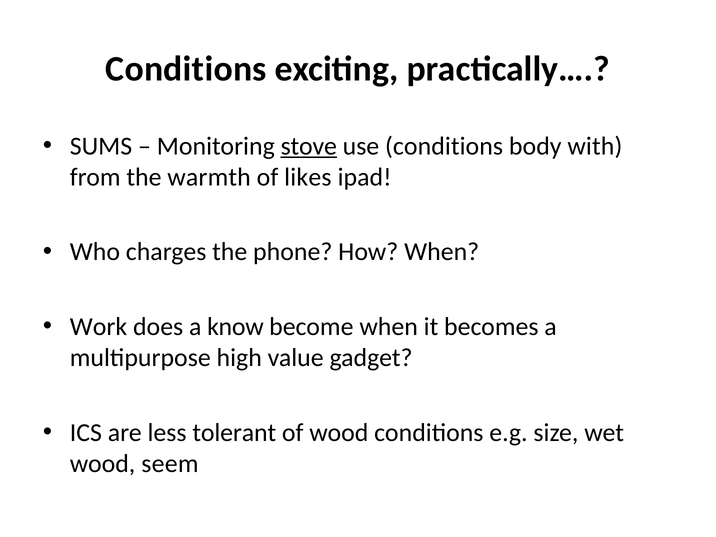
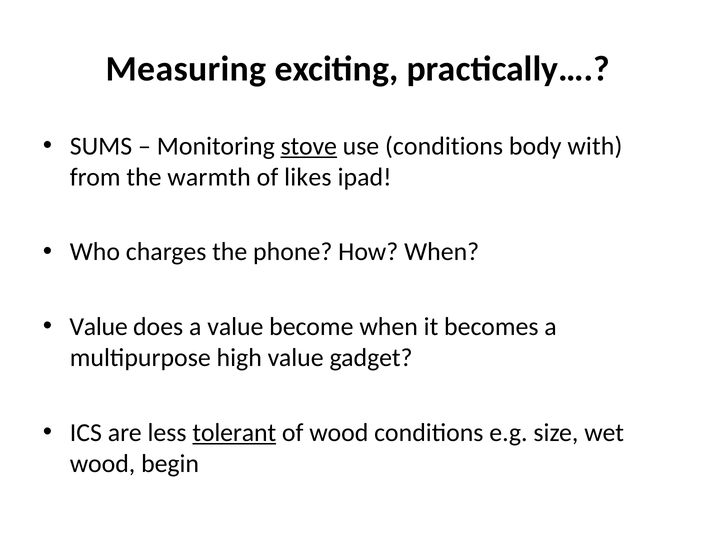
Conditions: Conditions -> Measuring (186, 69)
Work: Work -> Value (99, 327)
a know: know -> value (235, 327)
tolerant underline: none -> present (234, 432)
seem: seem -> begin (170, 463)
